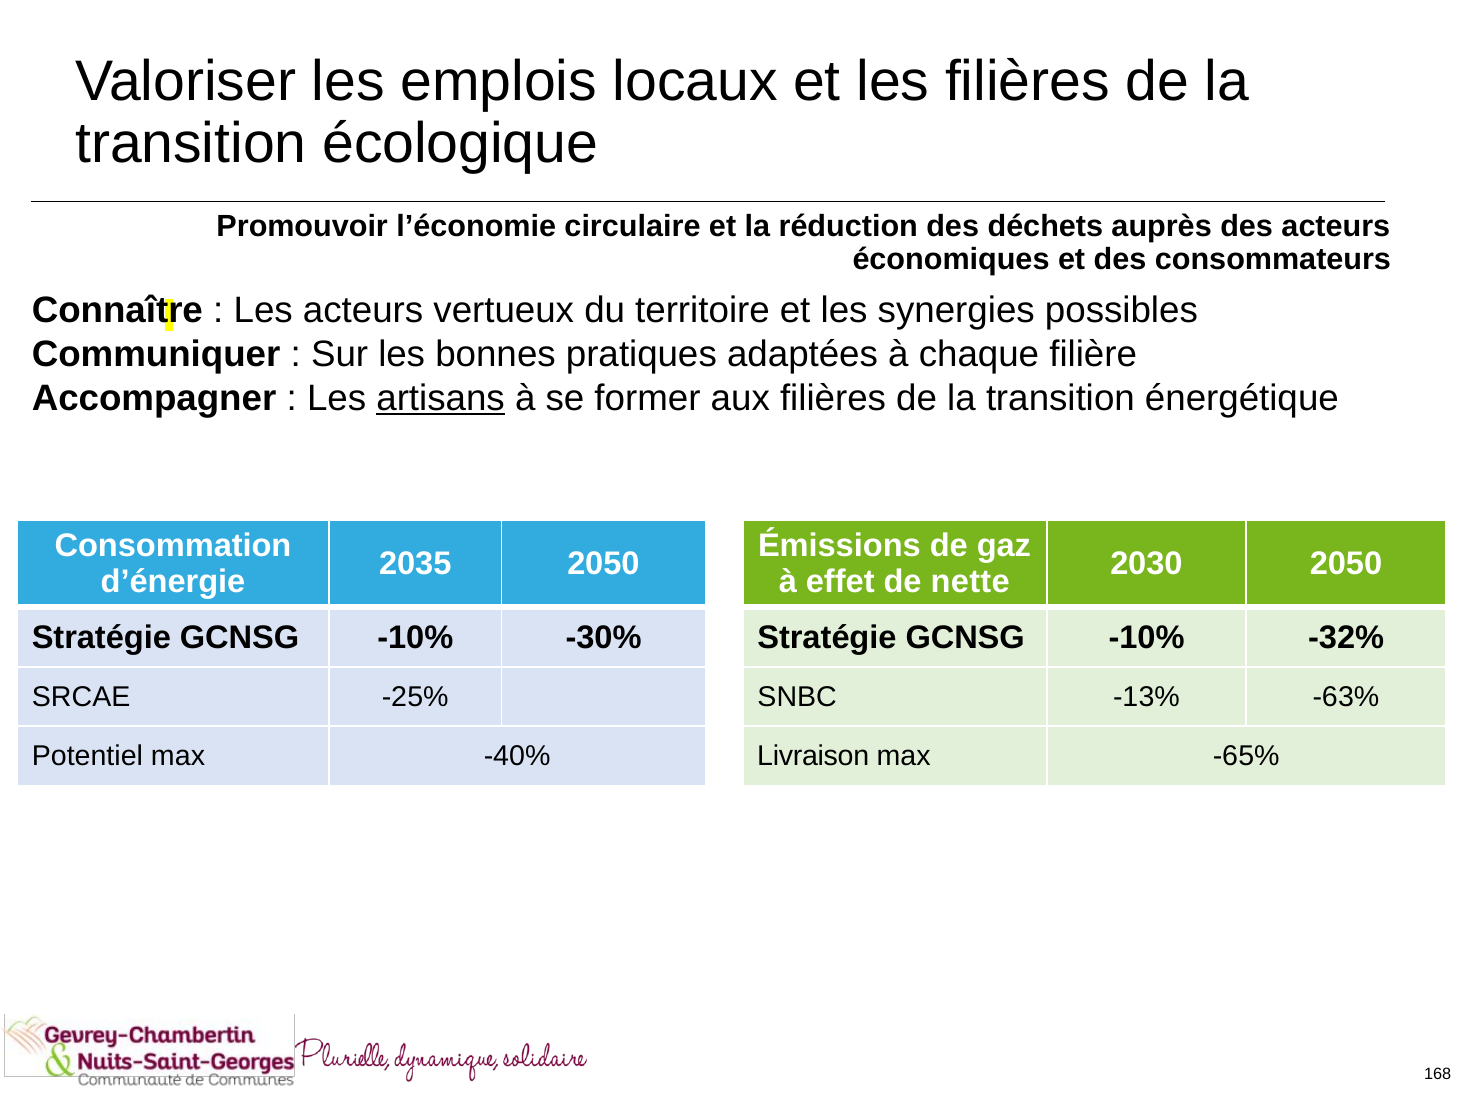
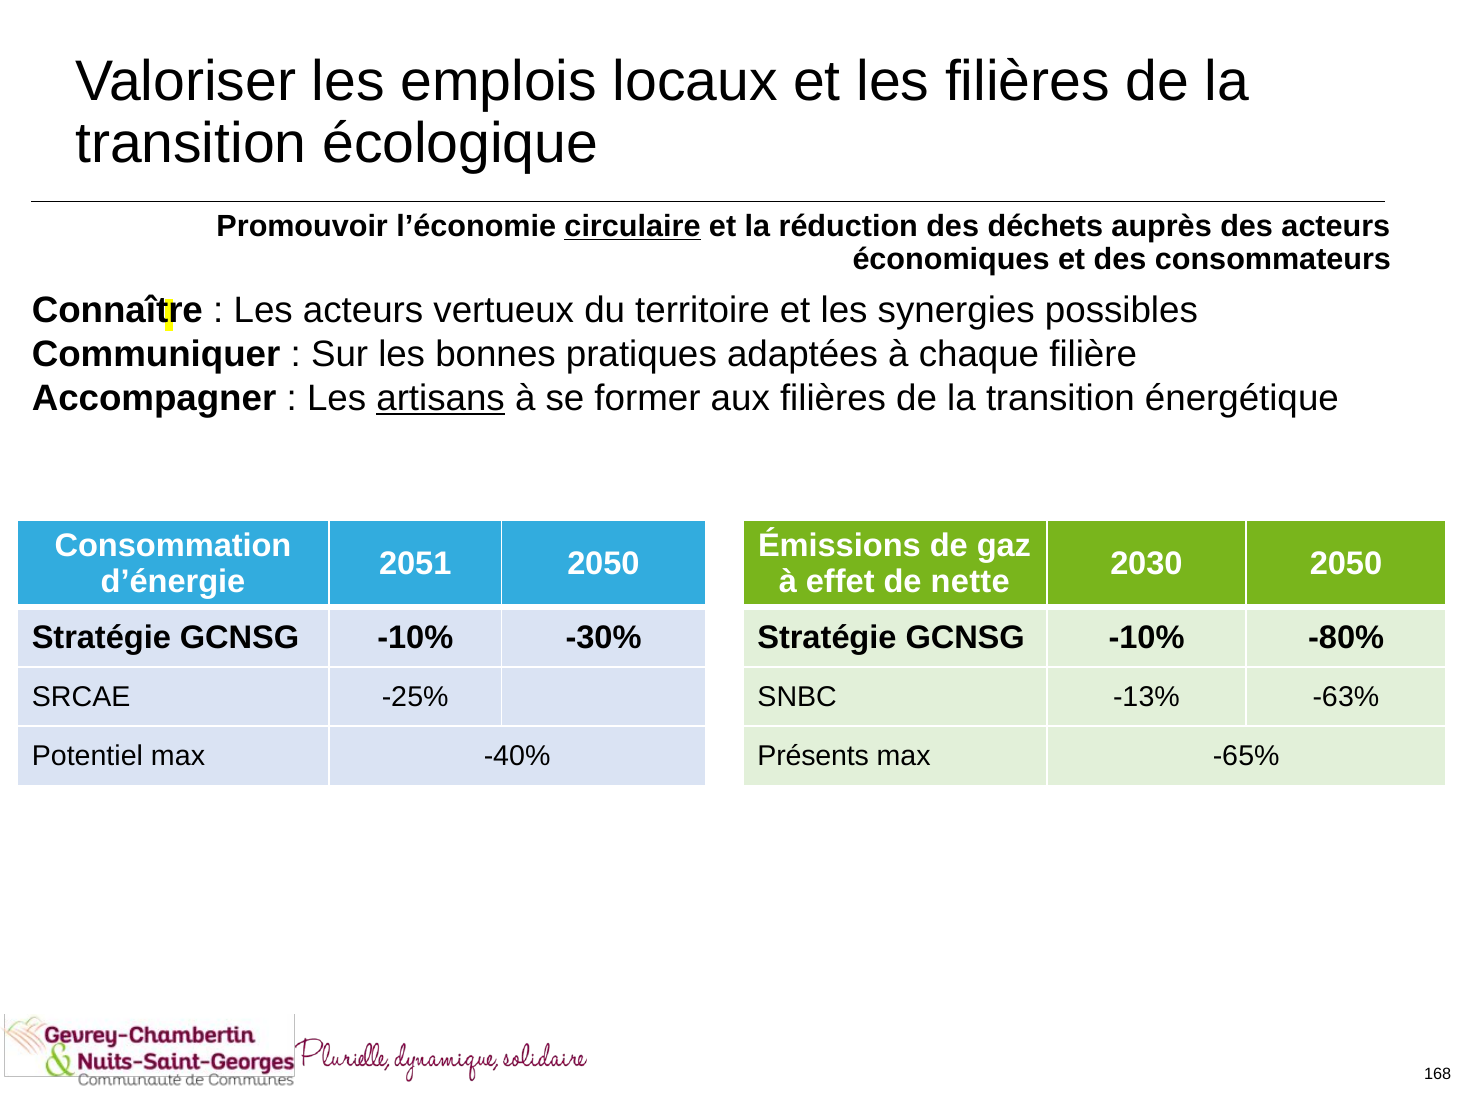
circulaire underline: none -> present (633, 226)
2035: 2035 -> 2051 (415, 564)
-32%: -32% -> -80% (1346, 637)
Livraison: Livraison -> Présents (813, 756)
